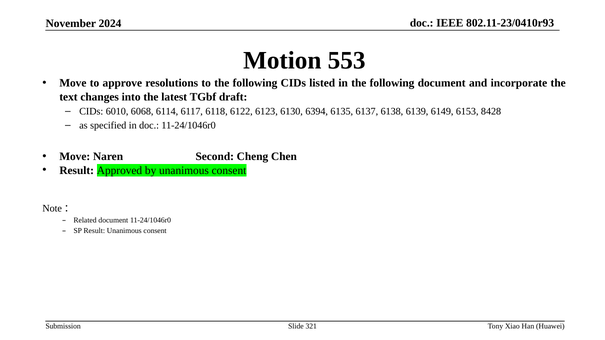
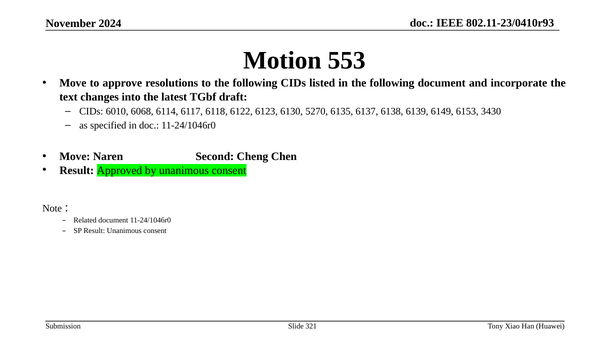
6394: 6394 -> 5270 (317, 112)
8428: 8428 -> 3430 (491, 112)
